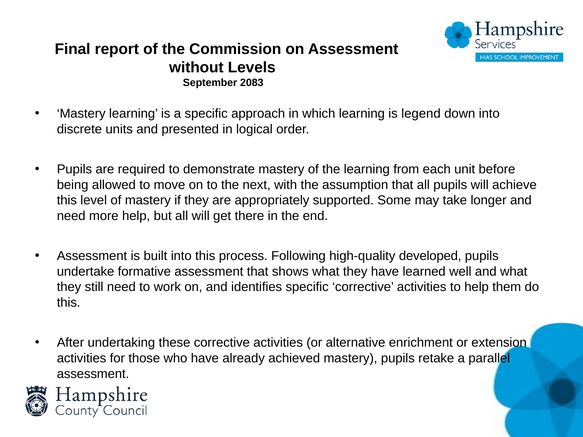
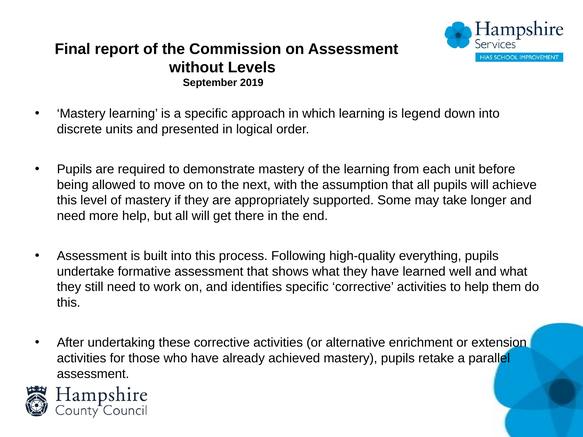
2083: 2083 -> 2019 (252, 83)
developed: developed -> everything (430, 256)
